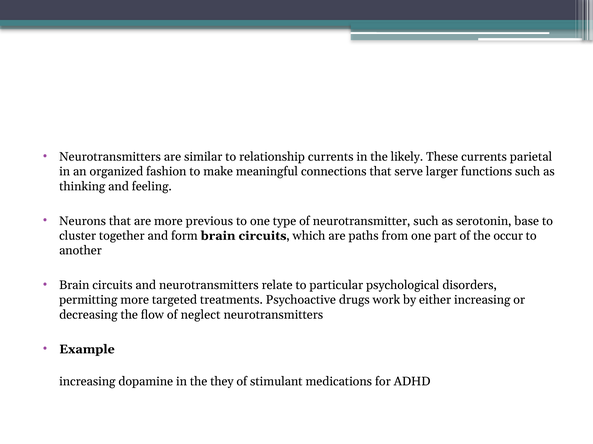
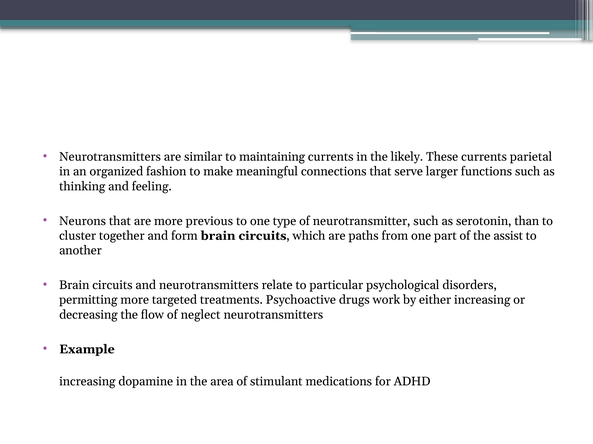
relationship: relationship -> maintaining (272, 157)
base: base -> than (527, 221)
occur: occur -> assist (508, 236)
they: they -> area (222, 382)
